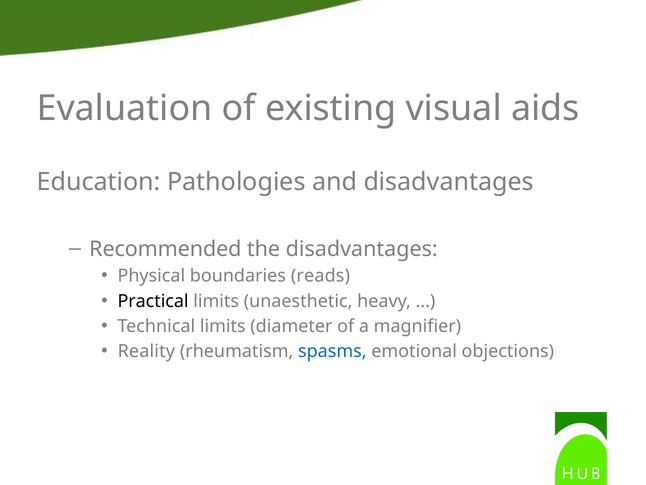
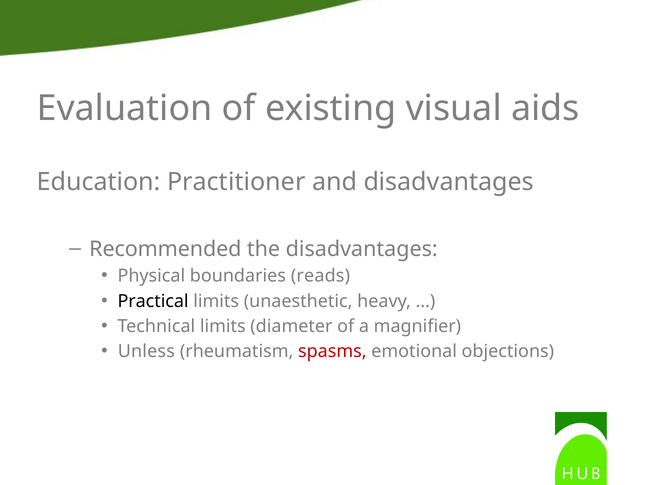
Pathologies: Pathologies -> Practitioner (236, 182)
Reality: Reality -> Unless (146, 351)
spasms colour: blue -> red (332, 351)
